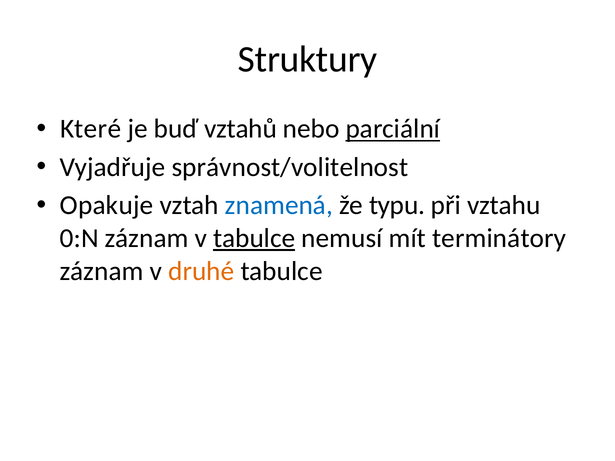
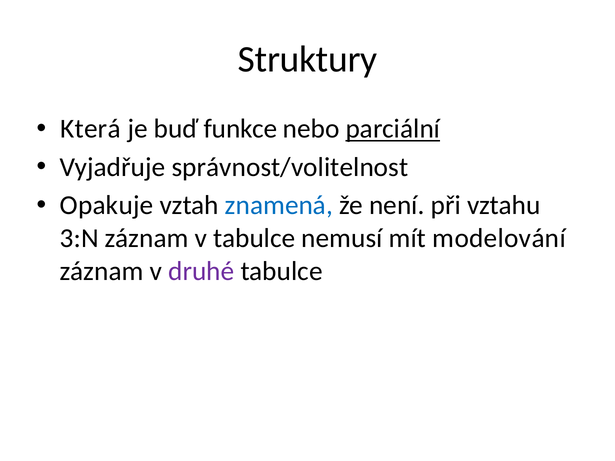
Které: Které -> Která (91, 129)
vztahů: vztahů -> funkce (241, 129)
typu: typu -> není (397, 206)
0:N: 0:N -> 3:N (79, 238)
tabulce underline: present -> none (254, 238)
terminátory: terminátory -> modelování (499, 238)
druhé colour: orange -> purple (201, 271)
